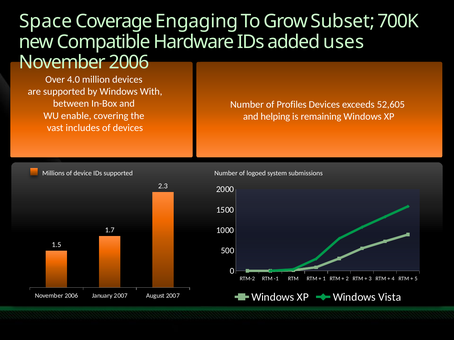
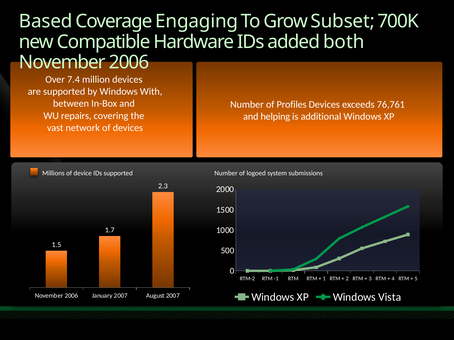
Space: Space -> Based (46, 21)
uses: uses -> both (344, 42)
4.0: 4.0 -> 7.4 (73, 80)
52,605: 52,605 -> 76,761 (391, 105)
enable: enable -> repairs (76, 116)
remaining: remaining -> additional (321, 117)
includes: includes -> network (83, 128)
